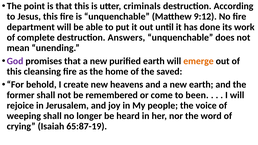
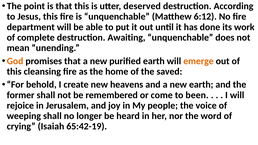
criminals: criminals -> deserved (142, 6)
9:12: 9:12 -> 6:12 (205, 17)
Answers: Answers -> Awaiting (126, 37)
God colour: purple -> orange (15, 61)
65:87-19: 65:87-19 -> 65:42-19 (87, 126)
